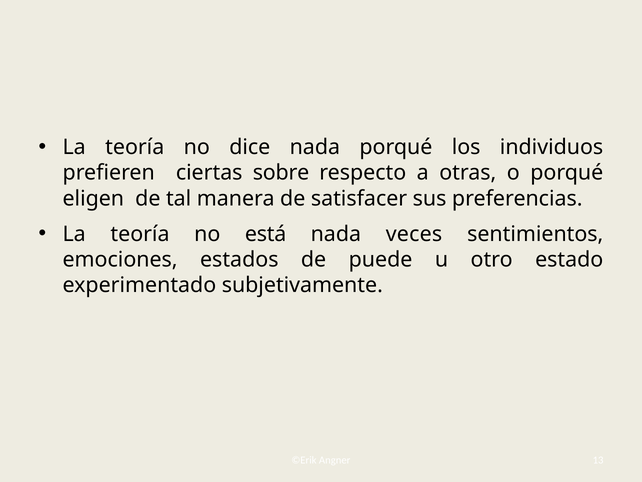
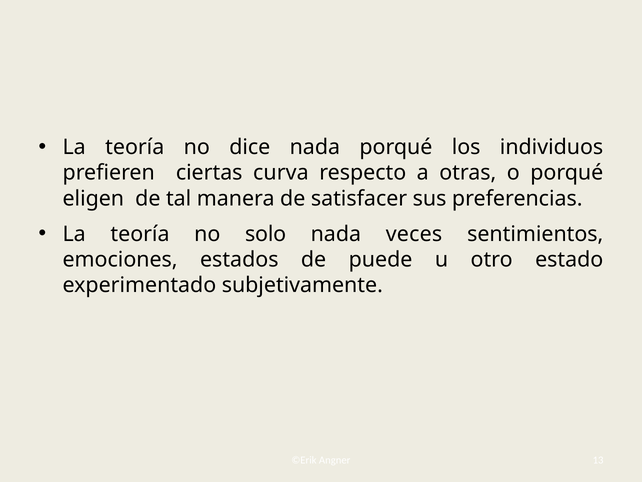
sobre: sobre -> curva (281, 173)
está: está -> solo (266, 234)
